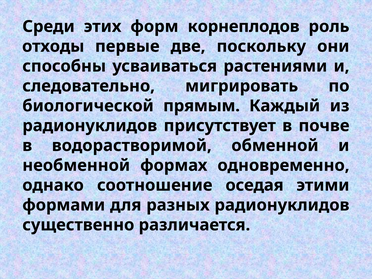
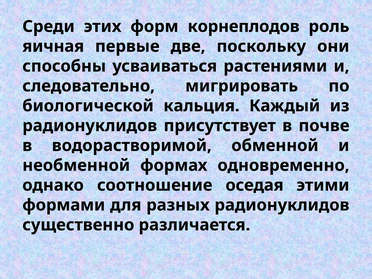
отходы: отходы -> яичная (53, 46)
прямым: прямым -> кальция (202, 106)
